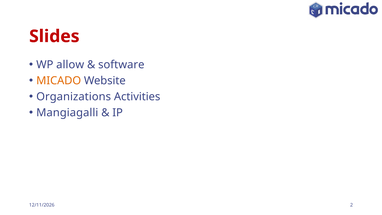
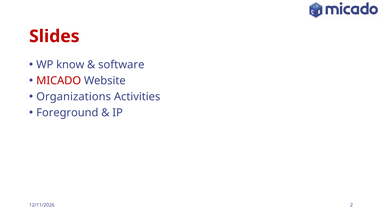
allow: allow -> know (70, 65)
MICADO colour: orange -> red (59, 81)
Mangiagalli: Mangiagalli -> Foreground (67, 113)
